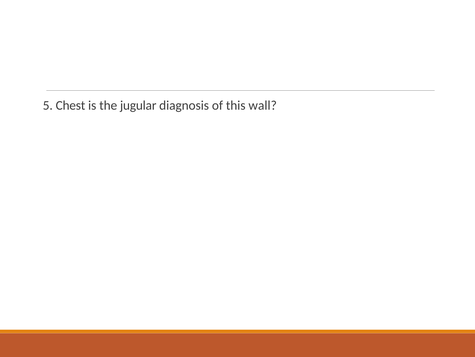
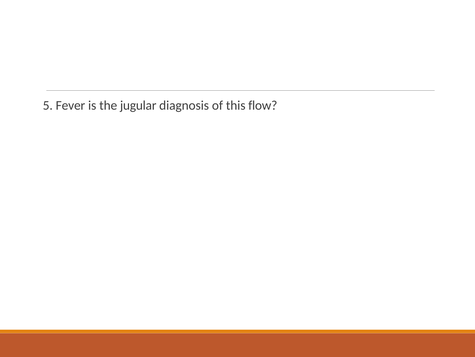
Chest: Chest -> Fever (70, 105)
wall: wall -> flow (263, 105)
